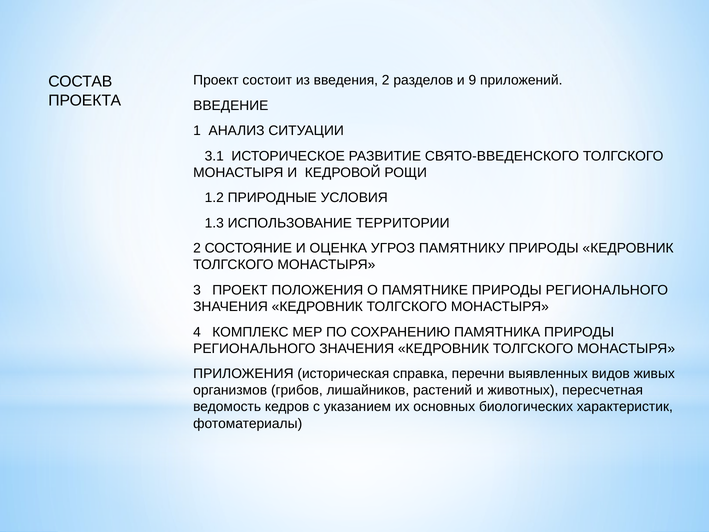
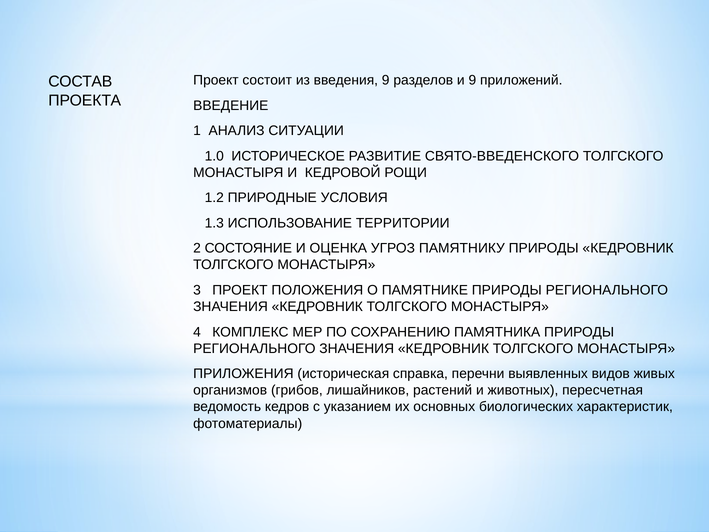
введения 2: 2 -> 9 (386, 80)
3.1: 3.1 -> 1.0 (214, 156)
